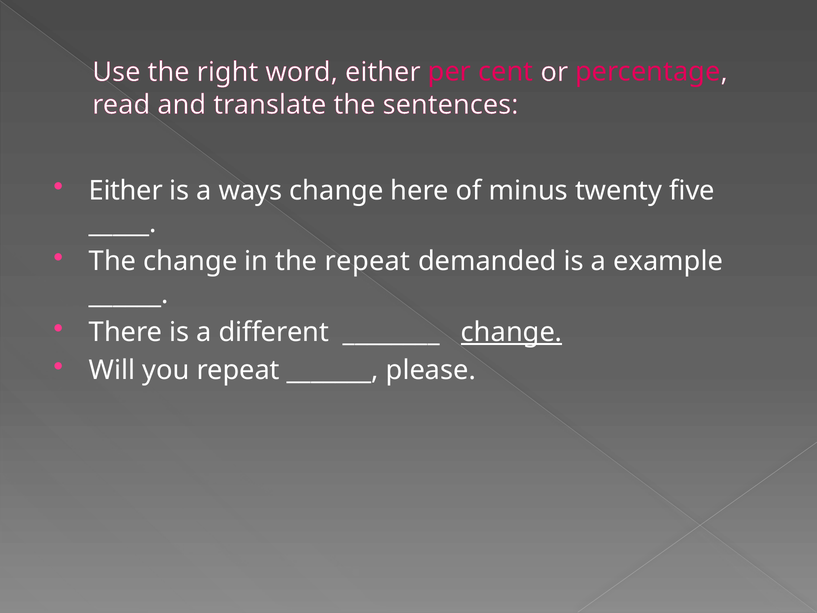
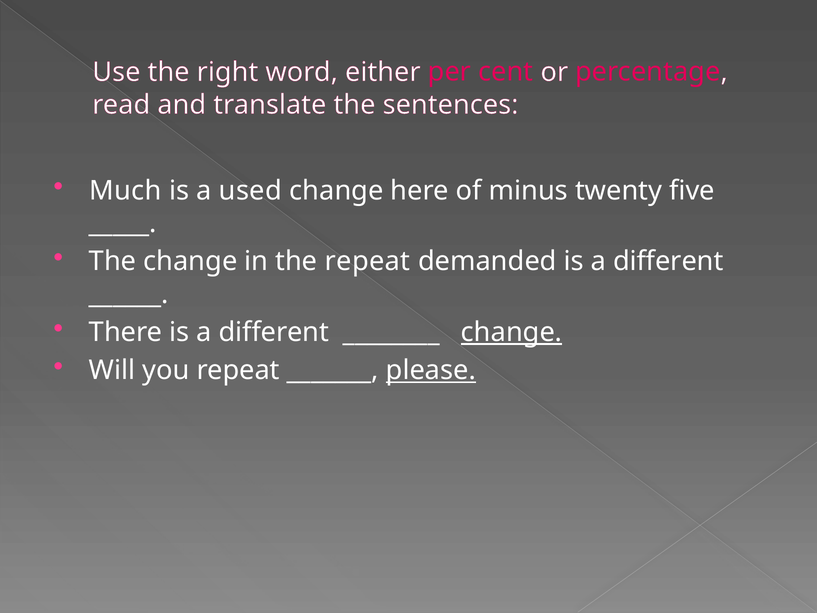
Either: Either -> Much (125, 190)
ways: ways -> used (250, 190)
demanded is a example: example -> different (668, 261)
please underline: none -> present (431, 370)
